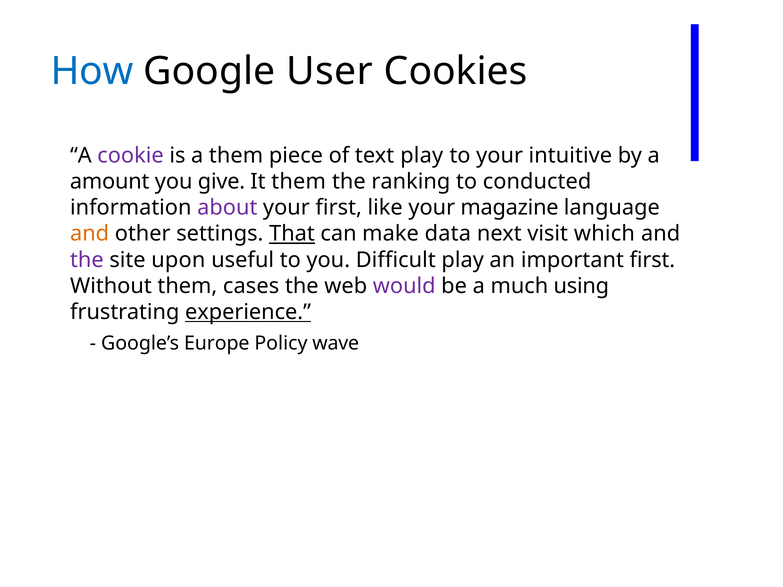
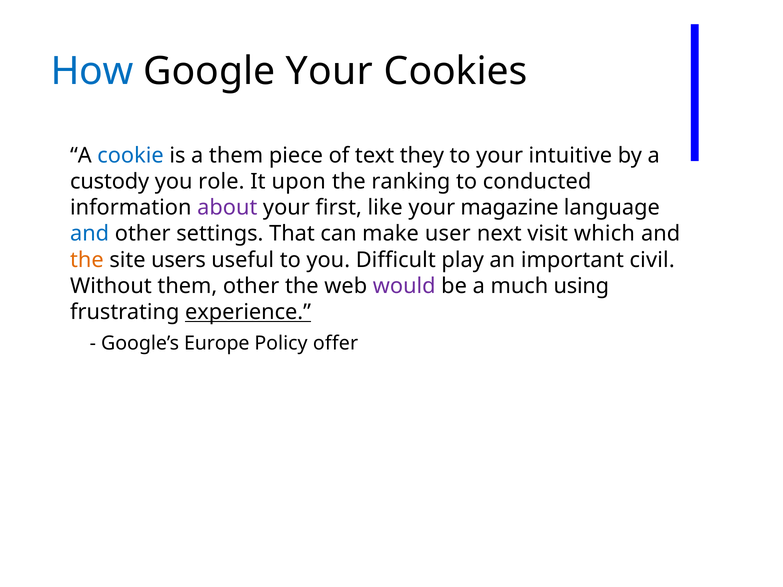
Google User: User -> Your (329, 72)
cookie colour: purple -> blue (131, 156)
text play: play -> they (422, 156)
amount: amount -> custody (110, 182)
give: give -> role (221, 182)
It them: them -> upon (299, 182)
and colour: orange -> blue (90, 234)
That underline: present -> none (292, 234)
data: data -> user (448, 234)
the colour: purple -> orange (87, 260)
upon: upon -> users (179, 260)
important first: first -> civil (652, 260)
them cases: cases -> other (251, 286)
wave: wave -> offer (336, 343)
